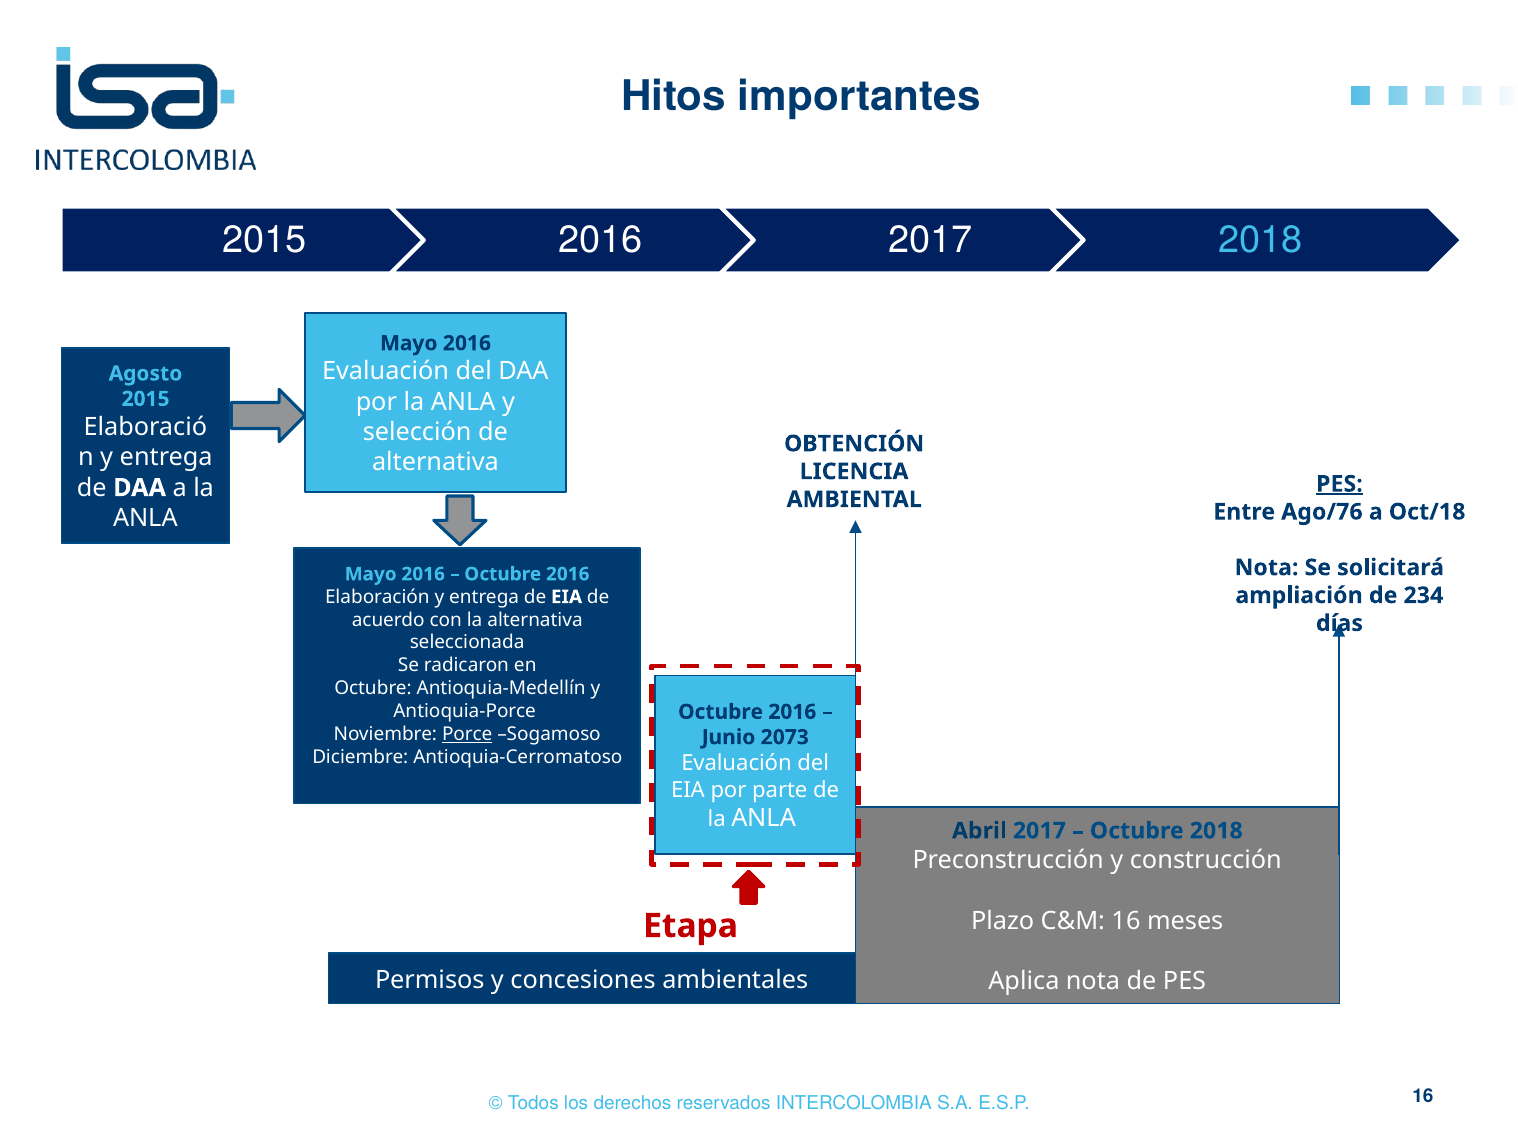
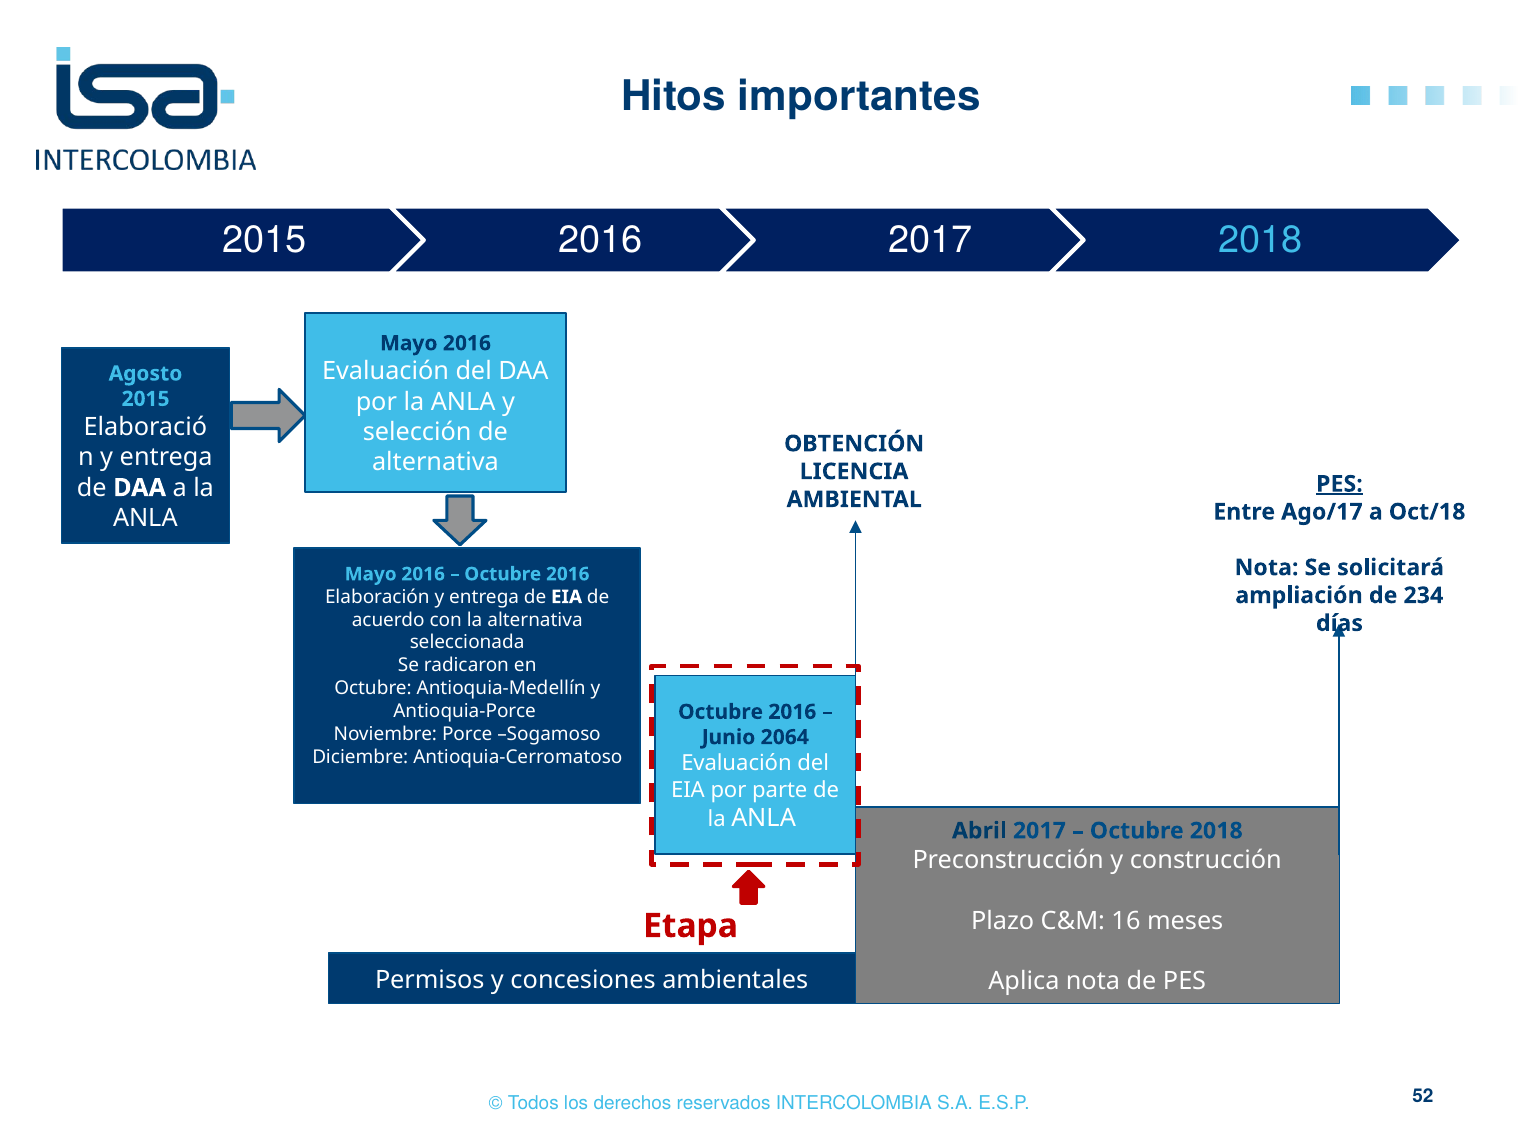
Ago/76: Ago/76 -> Ago/17 (1322, 512)
Porce underline: present -> none (467, 734)
2073: 2073 -> 2064 (785, 737)
16: 16 -> 52 (1423, 1096)
